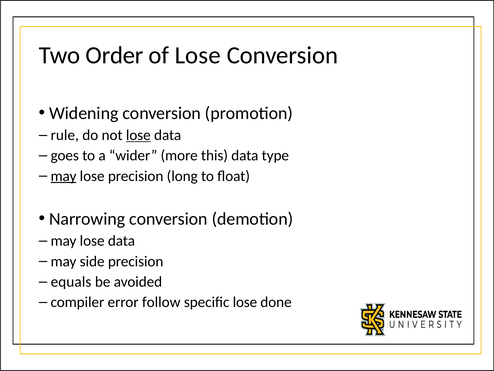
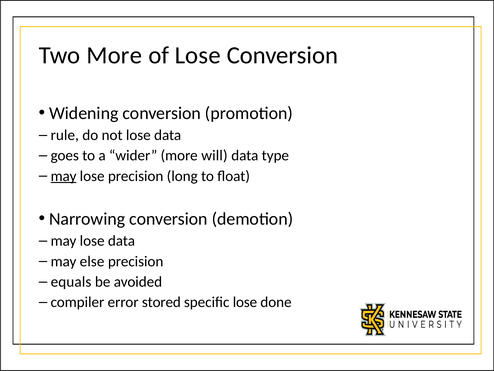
Two Order: Order -> More (114, 55)
lose underline: present -> none (138, 135)
this: this -> will (214, 155)
side: side -> else (92, 261)
follow: follow -> stored (161, 302)
